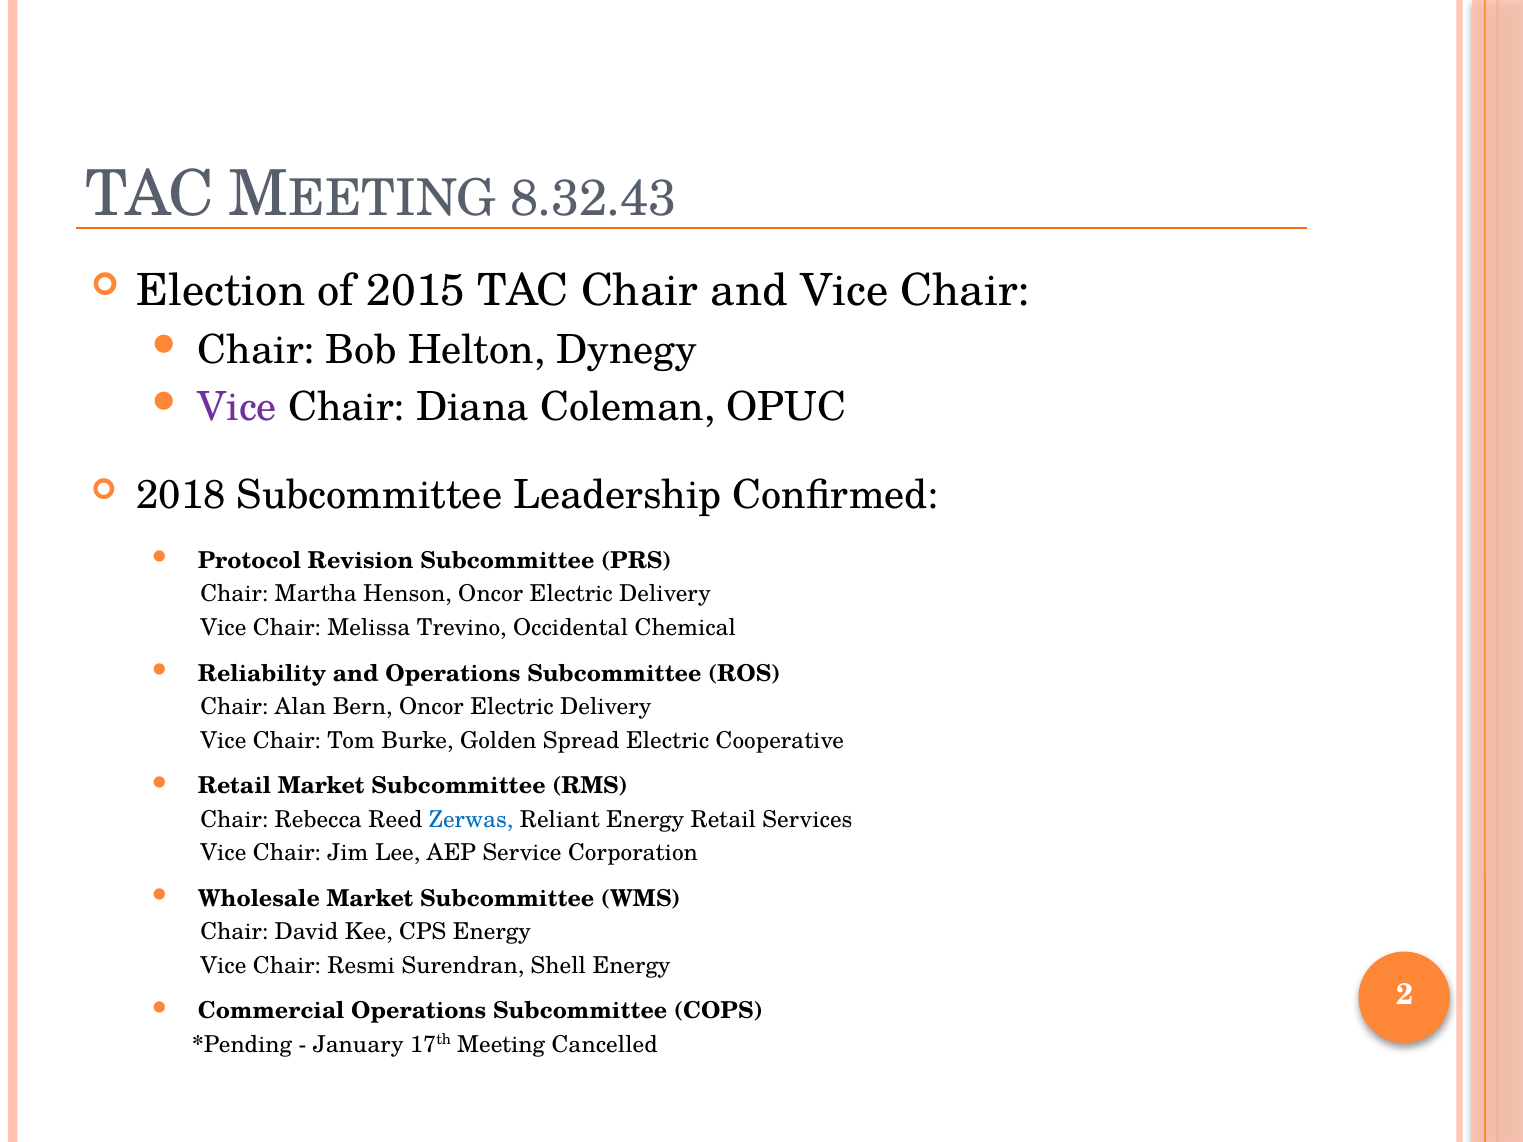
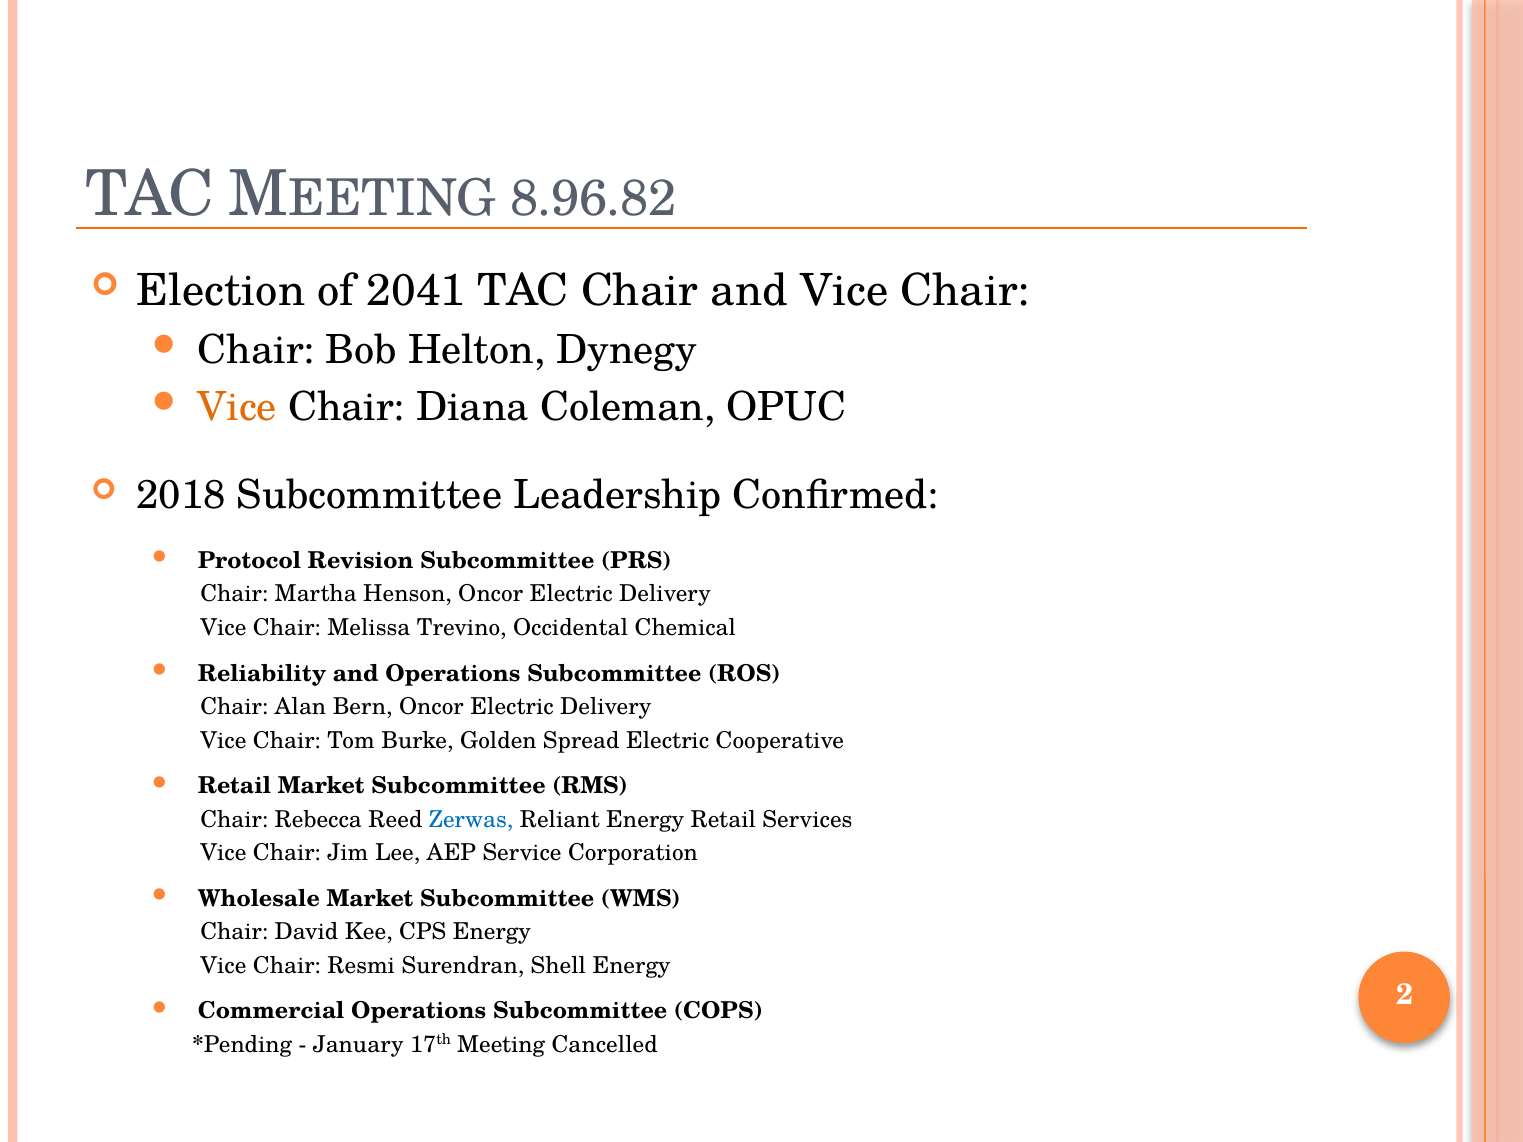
8.32.43: 8.32.43 -> 8.96.82 (593, 199)
2015: 2015 -> 2041 (416, 291)
Vice colour: purple -> orange (237, 407)
